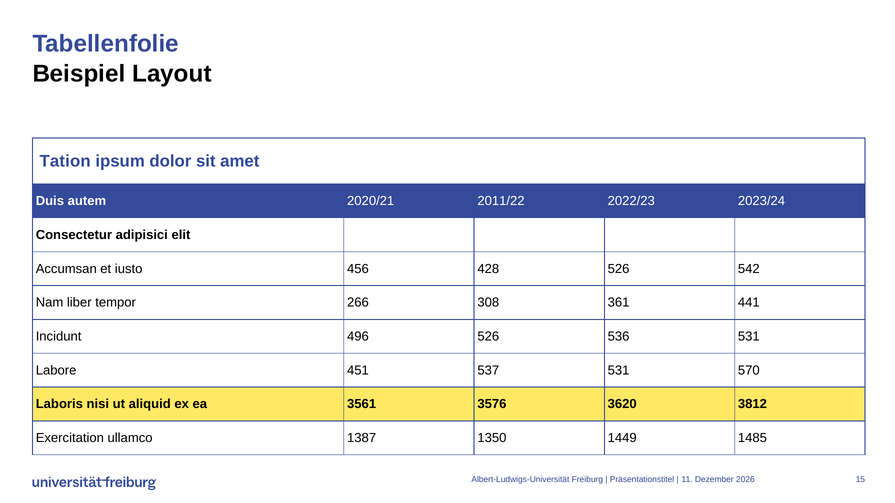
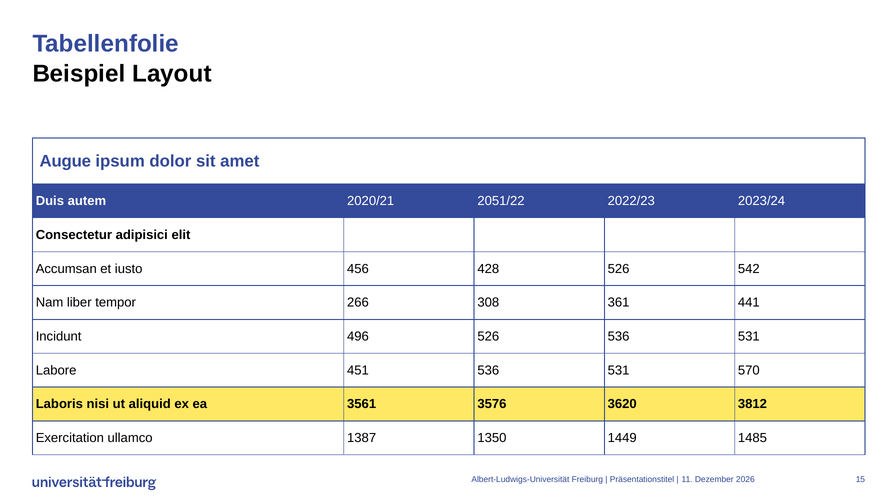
Tation: Tation -> Augue (65, 161)
2011/22: 2011/22 -> 2051/22 (501, 201)
451 537: 537 -> 536 (488, 371)
